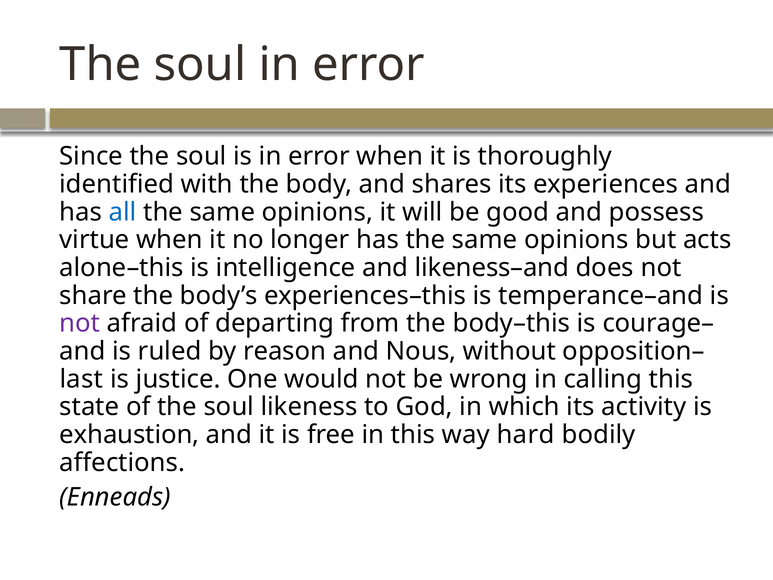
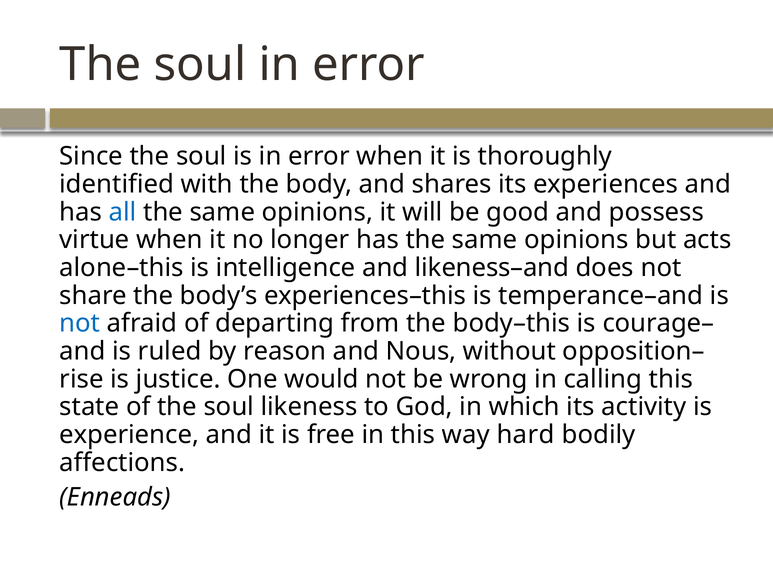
not colour: purple -> blue (80, 323)
last: last -> rise (81, 379)
exhaustion: exhaustion -> experience (129, 435)
